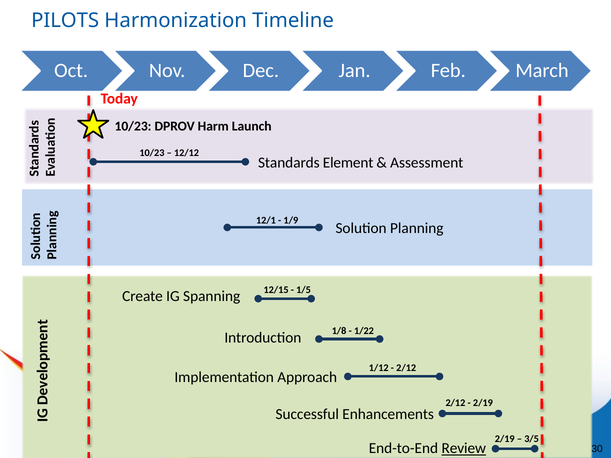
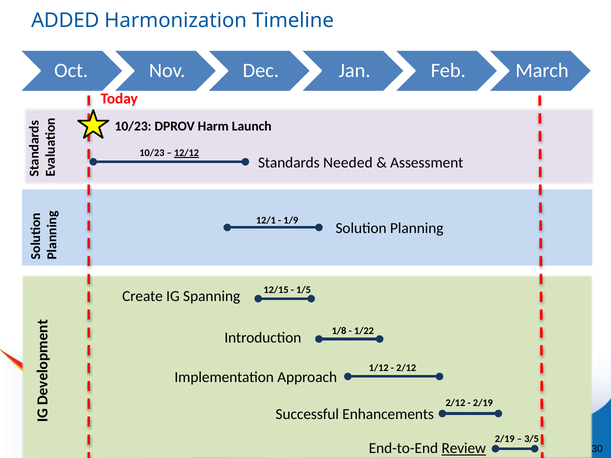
PILOTS: PILOTS -> ADDED (65, 20)
12/12 underline: none -> present (186, 153)
Element: Element -> Needed (348, 163)
